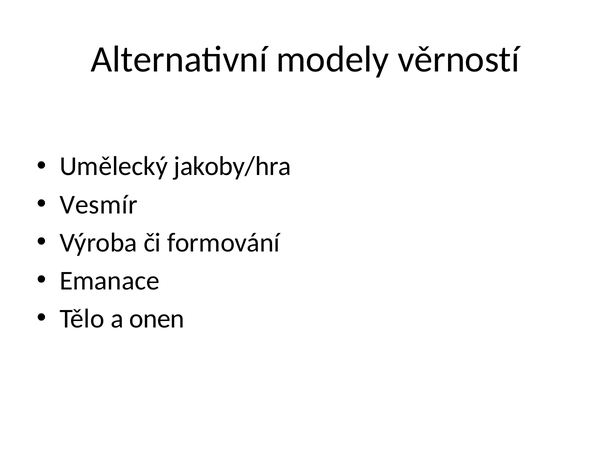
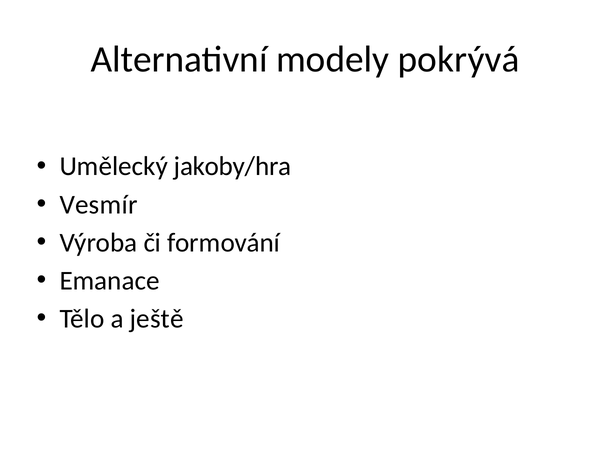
věrností: věrností -> pokrývá (459, 59)
onen: onen -> ještě (157, 318)
